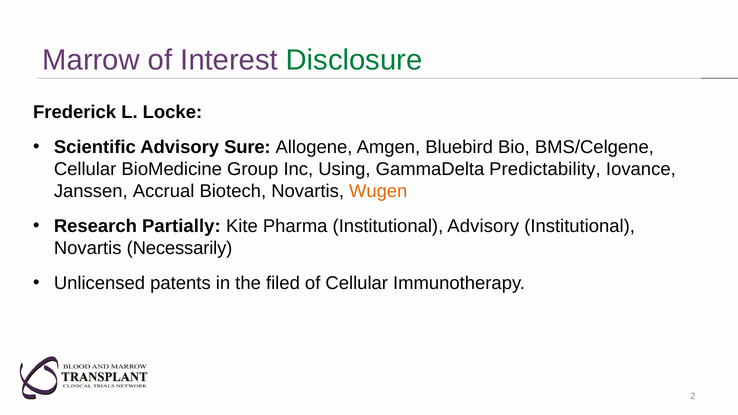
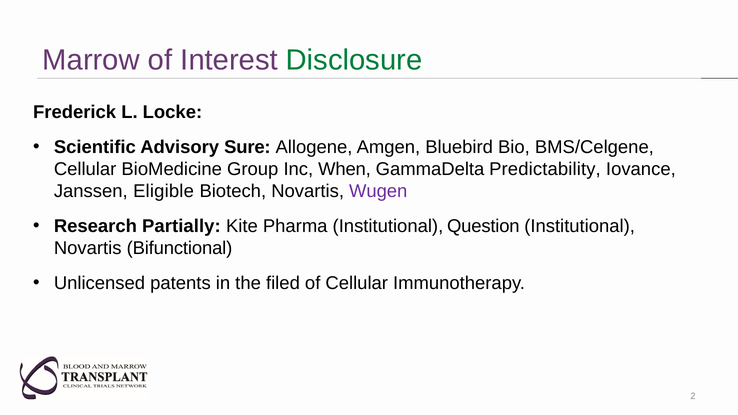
Using: Using -> When (345, 169)
Accrual: Accrual -> Eligible (164, 191)
Wugen colour: orange -> purple (378, 191)
Institutional Advisory: Advisory -> Question (483, 226)
Necessarily: Necessarily -> Bifunctional (179, 248)
